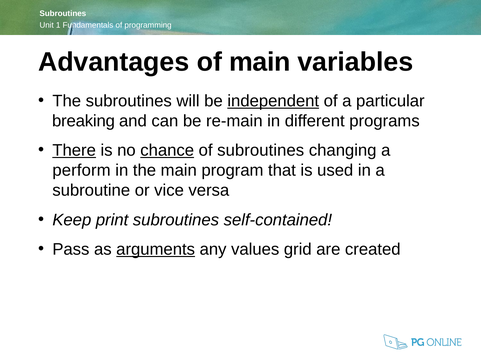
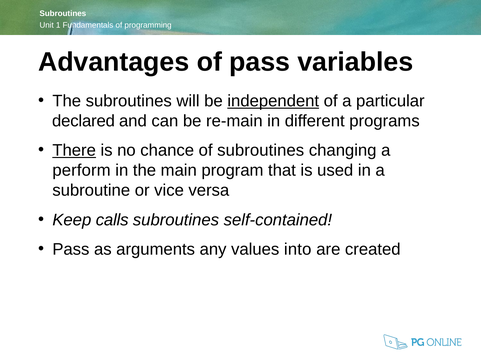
of main: main -> pass (260, 62)
breaking: breaking -> declared (83, 121)
chance underline: present -> none (167, 150)
print: print -> calls (112, 220)
arguments underline: present -> none (156, 249)
grid: grid -> into (298, 249)
